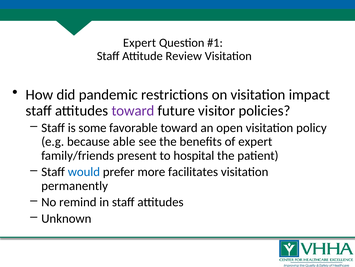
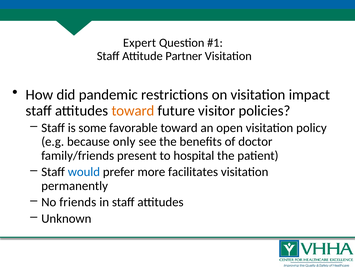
Review: Review -> Partner (184, 56)
toward colour: purple -> orange (133, 110)
able: able -> only (124, 141)
of expert: expert -> doctor (255, 141)
remind: remind -> friends (78, 202)
